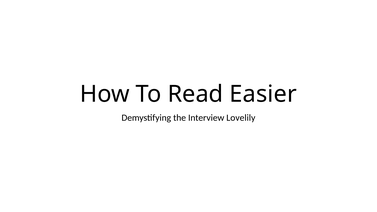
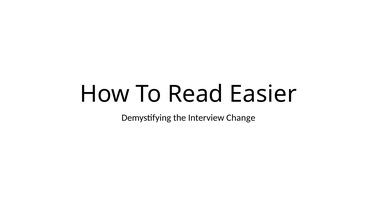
Lovelily: Lovelily -> Change (241, 118)
